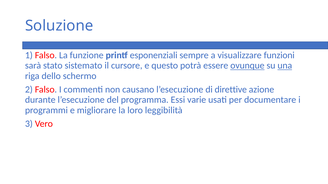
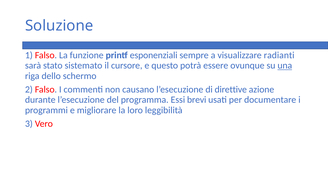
funzioni: funzioni -> radianti (279, 55)
ovunque underline: present -> none (247, 66)
varie: varie -> brevi (197, 100)
